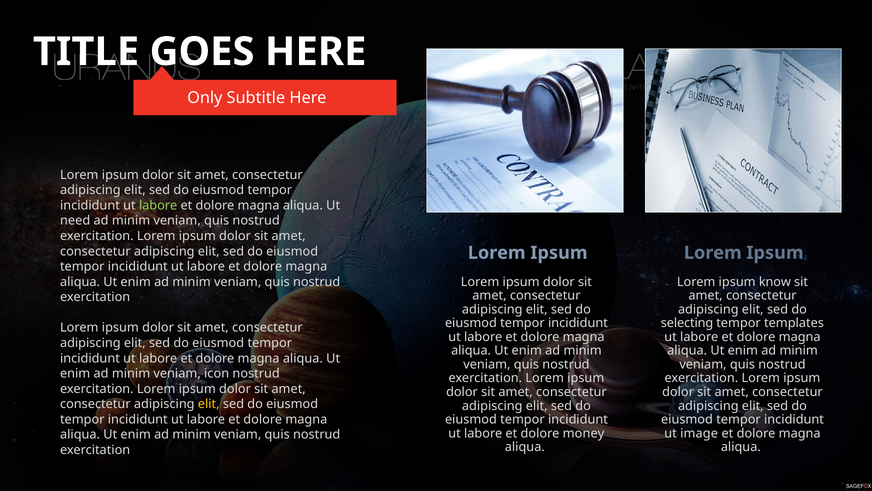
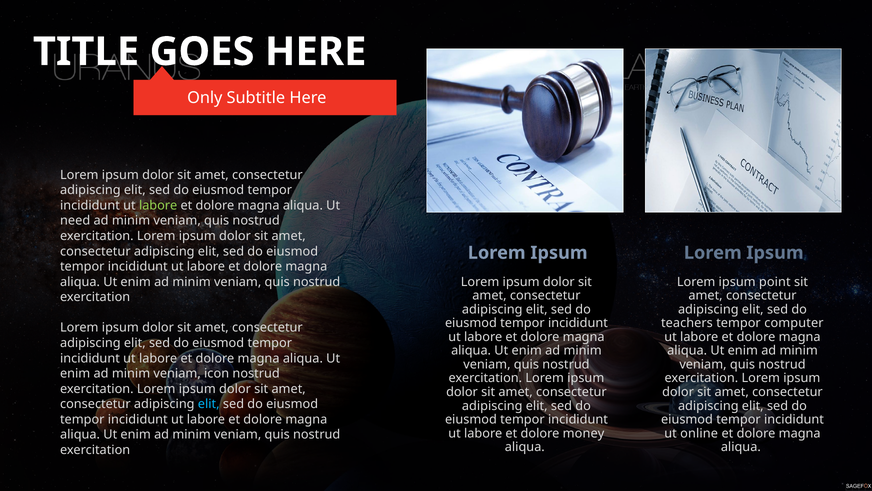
know: know -> point (775, 282)
selecting: selecting -> teachers (687, 323)
templates: templates -> computer (794, 323)
elit colour: yellow -> light blue (209, 404)
image: image -> online (699, 433)
